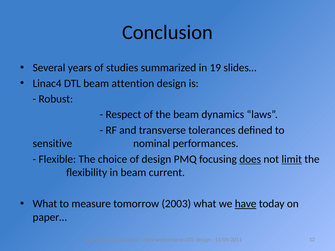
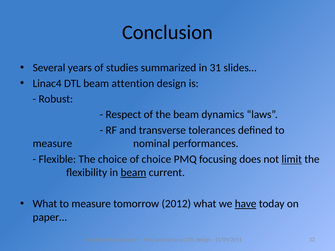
19: 19 -> 31 (215, 68)
sensitive: sensitive -> measure (52, 144)
of design: design -> choice (156, 159)
does underline: present -> none (250, 159)
beam underline: none -> present (133, 173)
2003: 2003 -> 2012 (176, 204)
